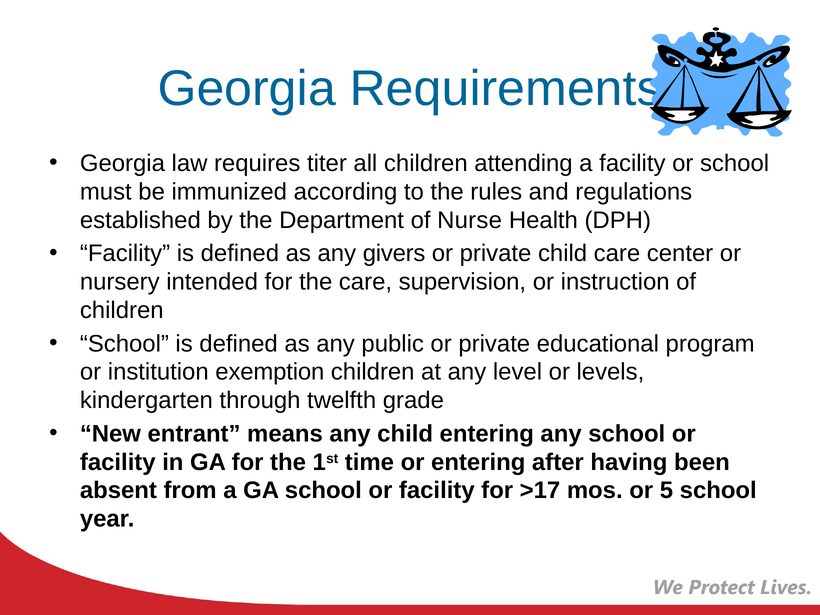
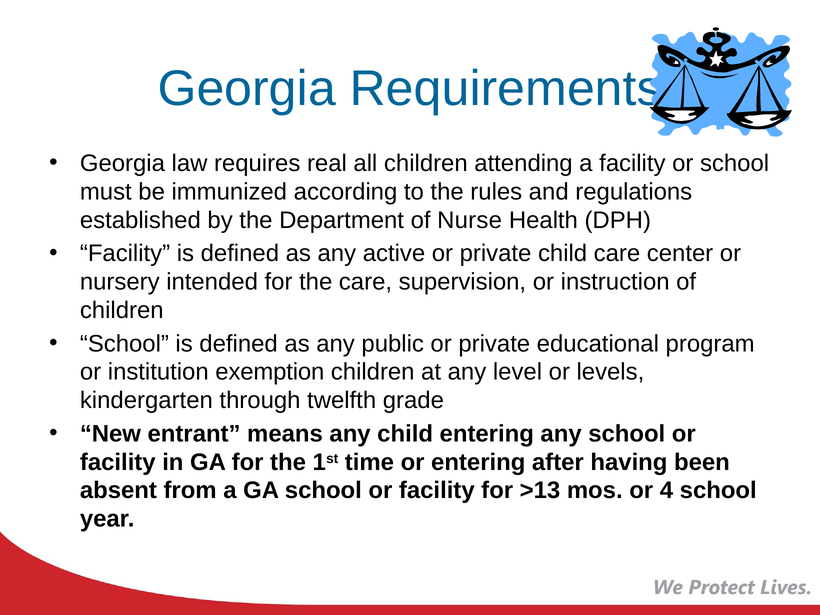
titer: titer -> real (327, 163)
givers: givers -> active (394, 253)
>17: >17 -> >13 (540, 491)
5: 5 -> 4 (666, 491)
